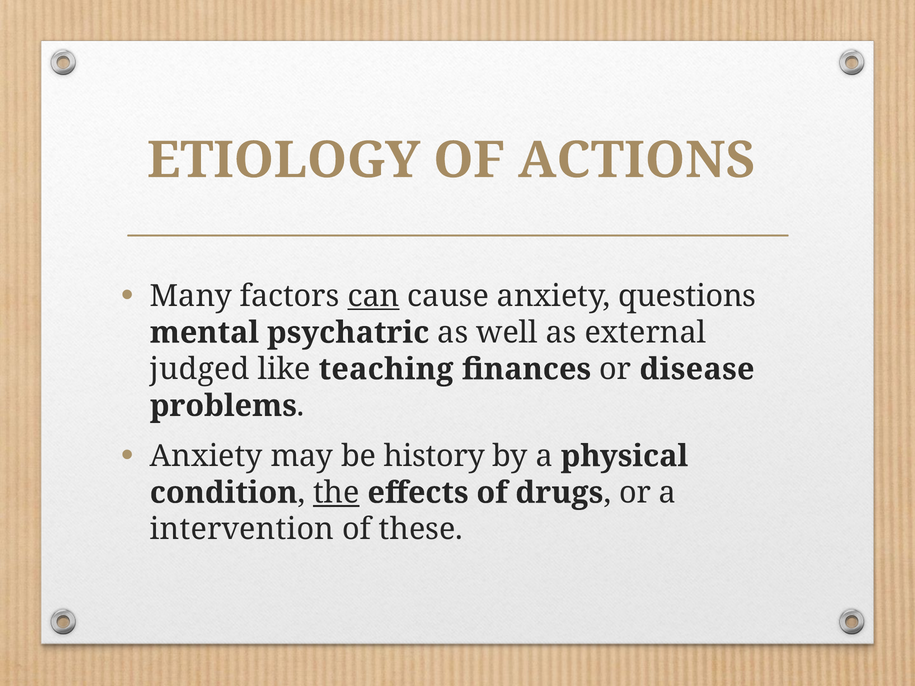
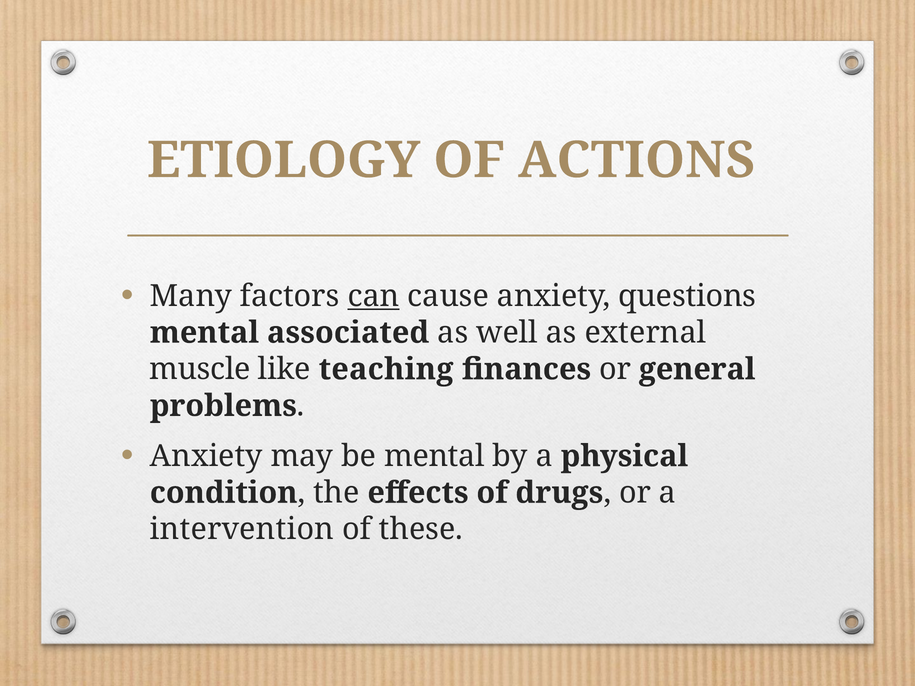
psychatric: psychatric -> associated (348, 333)
judged: judged -> muscle (200, 369)
disease: disease -> general (697, 369)
be history: history -> mental (434, 456)
the underline: present -> none (336, 493)
